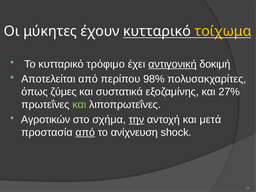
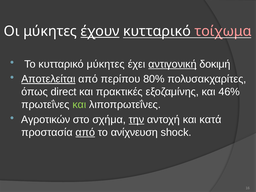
έχουν underline: none -> present (100, 31)
τοίχωμα colour: yellow -> pink (223, 31)
κυτταρικό τρόφιμο: τρόφιμο -> μύκητες (106, 64)
Αποτελείται underline: none -> present (48, 79)
98%: 98% -> 80% (154, 79)
ζύμες: ζύμες -> direct (64, 92)
συστατικά: συστατικά -> πρακτικές (119, 92)
27%: 27% -> 46% (229, 92)
μετά: μετά -> κατά (211, 120)
